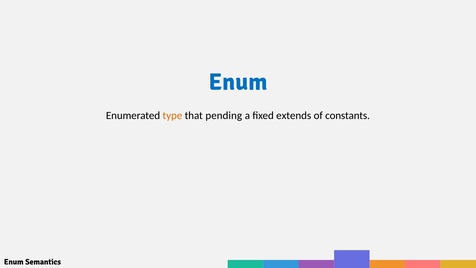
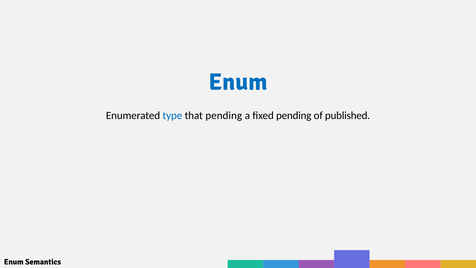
type colour: orange -> blue (172, 115)
fixed extends: extends -> pending (294, 115)
constants: constants -> published (348, 115)
